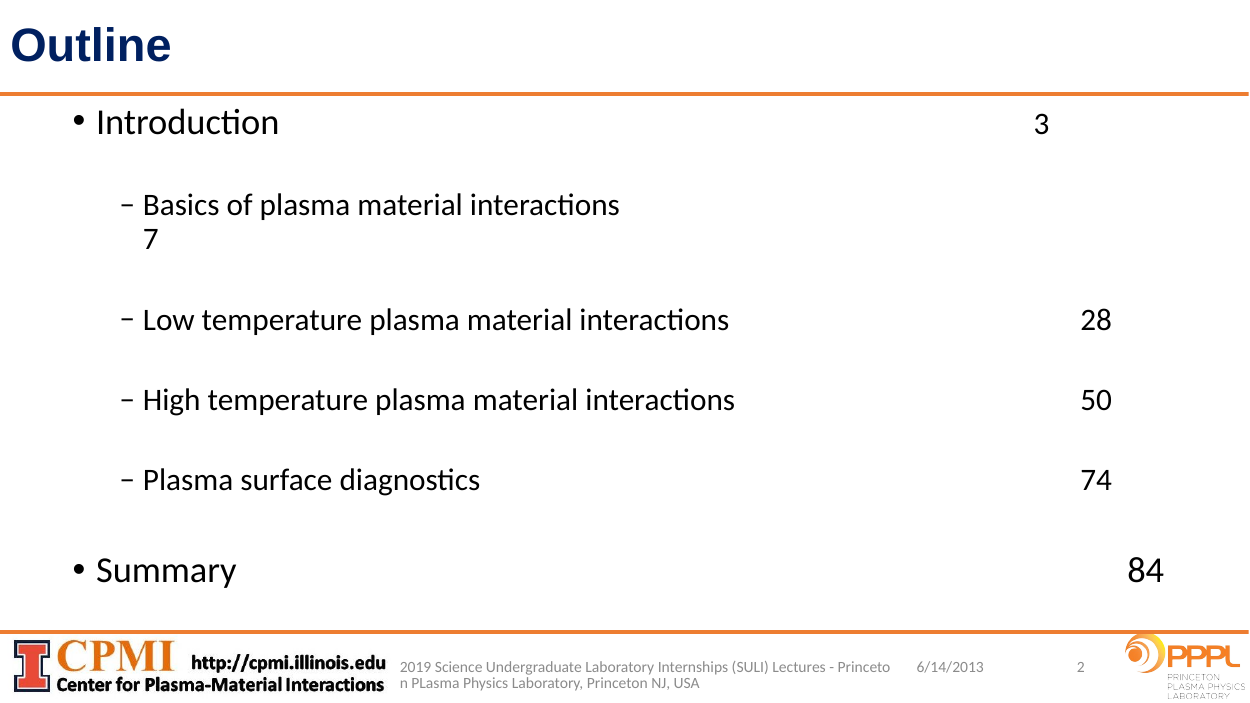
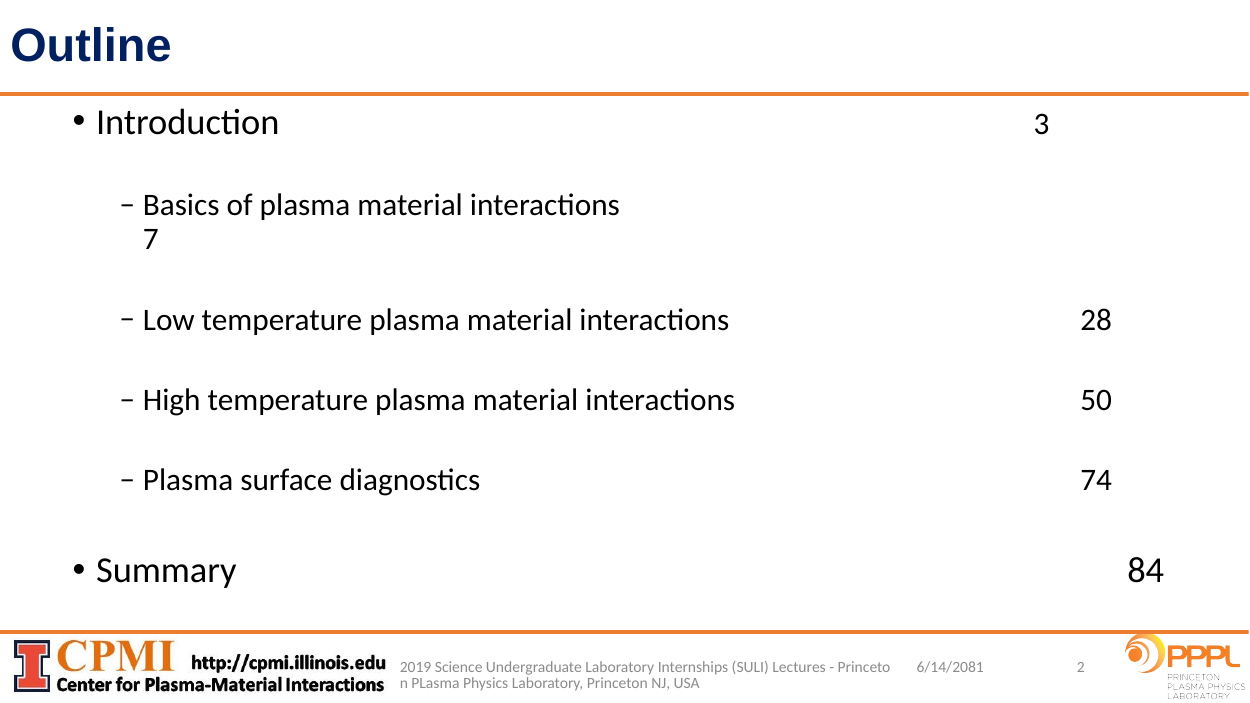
6/14/2013: 6/14/2013 -> 6/14/2081 (950, 668)
